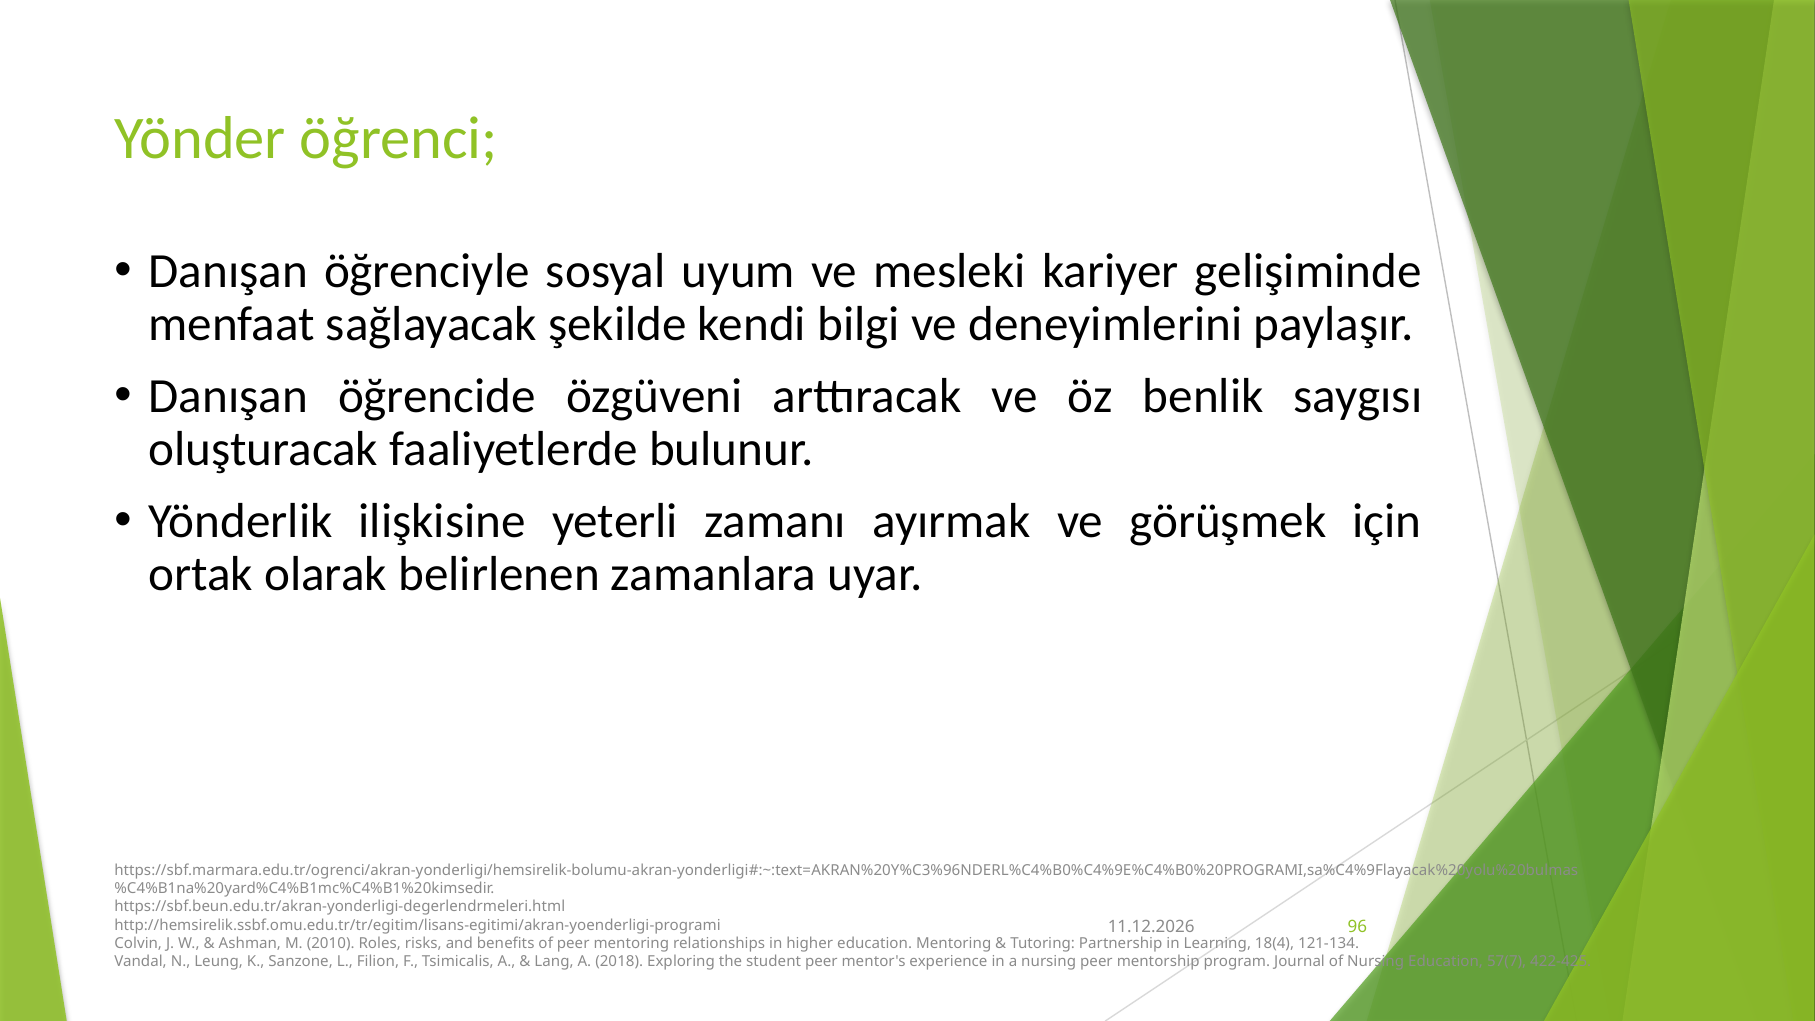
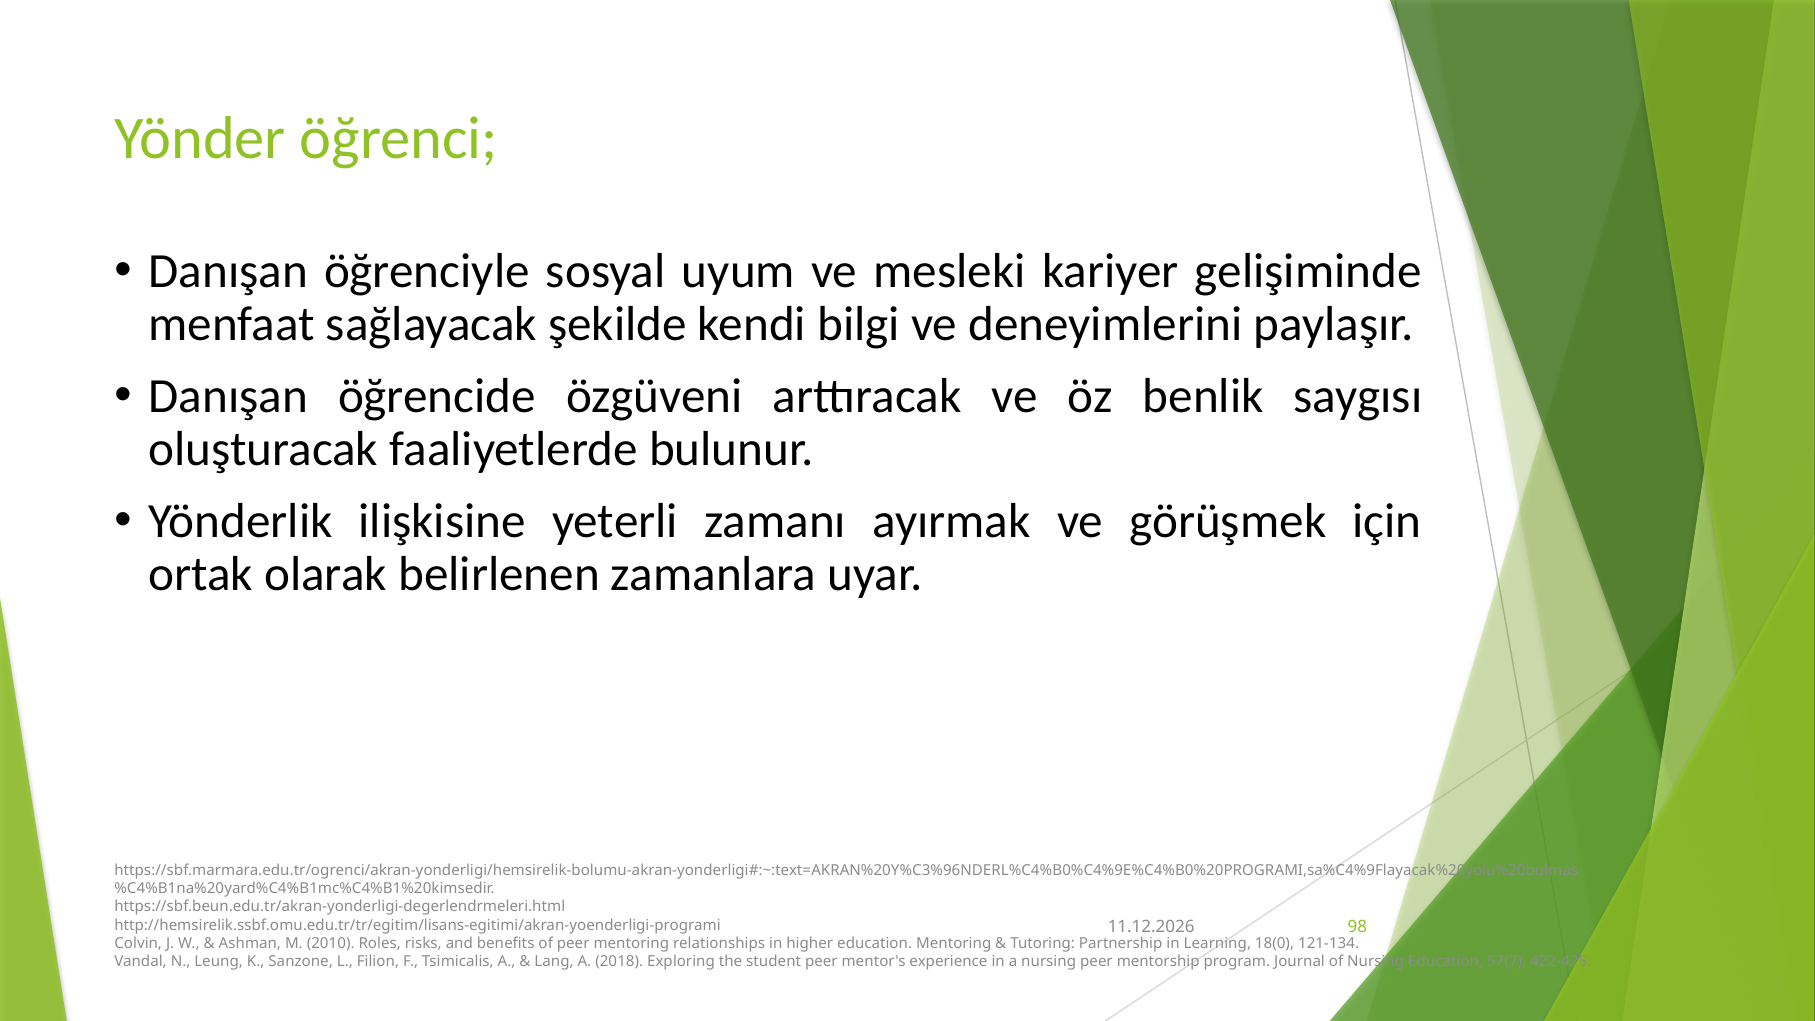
96: 96 -> 98 (1357, 926)
18(4: 18(4 -> 18(0 (1274, 943)
